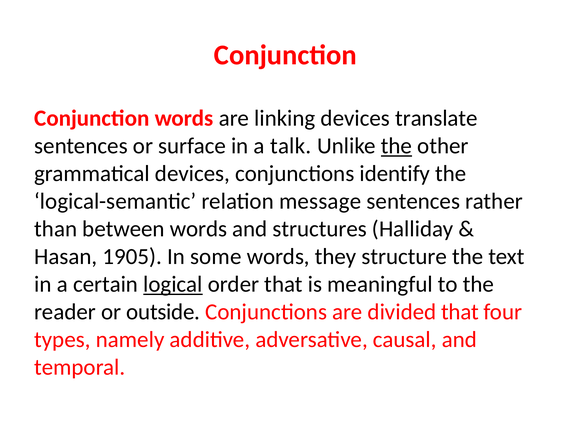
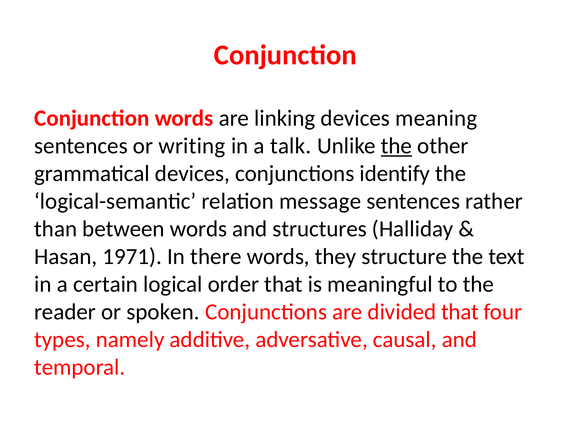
translate: translate -> meaning (436, 118)
surface: surface -> writing (192, 146)
1905: 1905 -> 1971 (132, 256)
some: some -> there (216, 256)
logical underline: present -> none (173, 284)
outside: outside -> spoken (163, 311)
